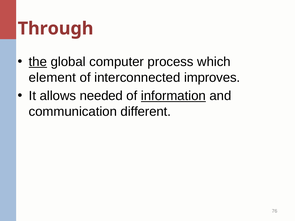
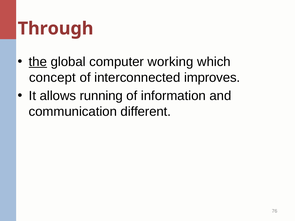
process: process -> working (170, 62)
element: element -> concept (52, 78)
needed: needed -> running (101, 96)
information underline: present -> none (173, 96)
